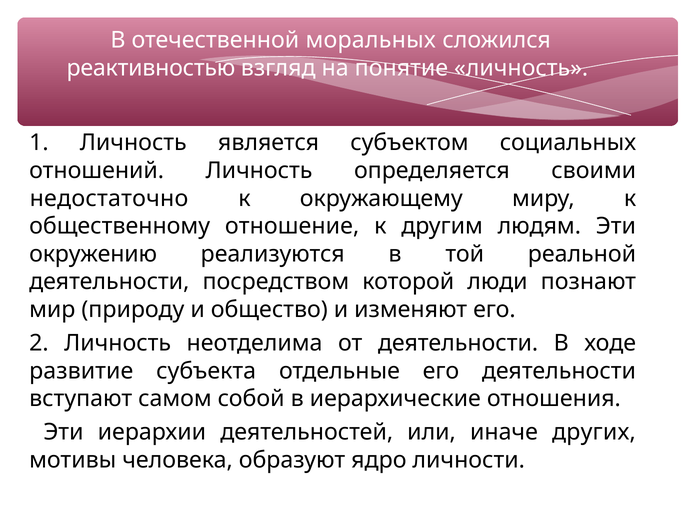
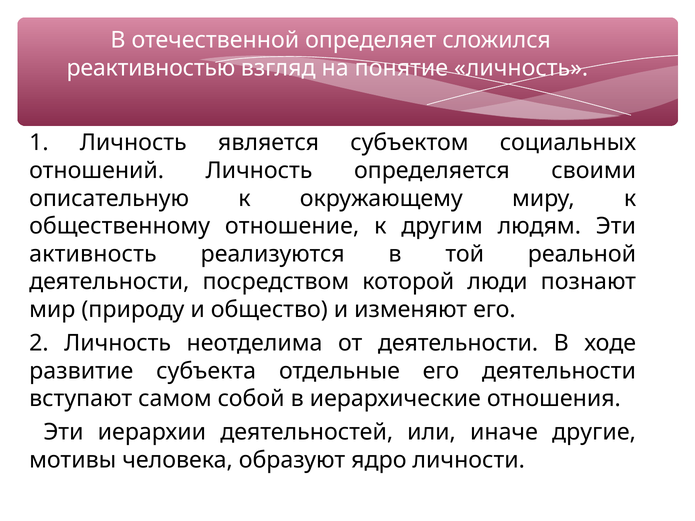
моральных: моральных -> определяет (371, 40)
недостаточно: недостаточно -> описательную (109, 198)
окружению: окружению -> активность (93, 254)
других: других -> другие (594, 432)
